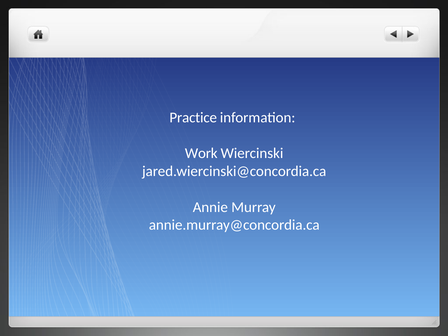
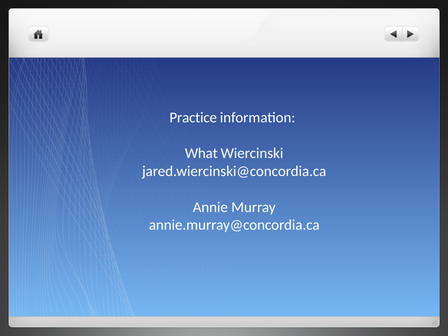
Work: Work -> What (201, 153)
